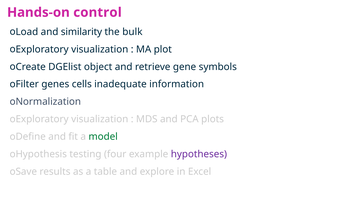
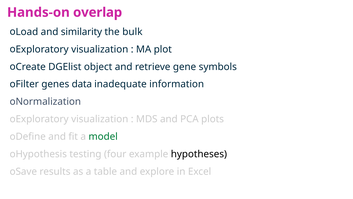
control: control -> overlap (98, 12)
cells: cells -> data (82, 84)
hypotheses colour: purple -> black (199, 154)
